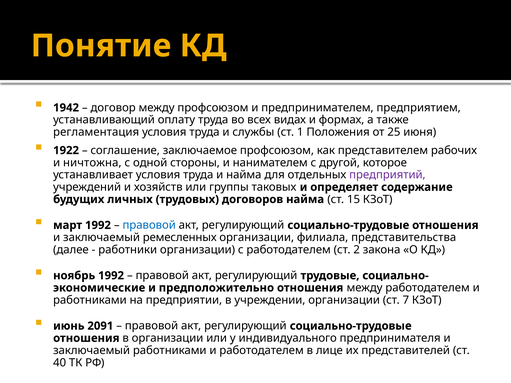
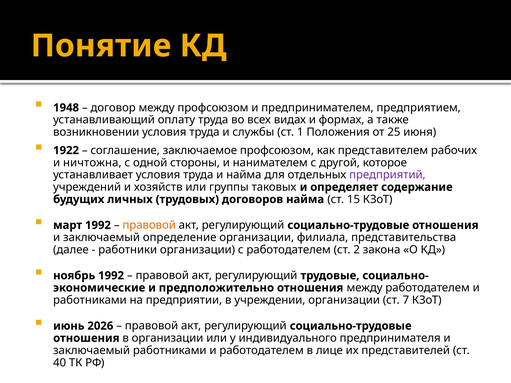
1942: 1942 -> 1948 (66, 108)
регламентация: регламентация -> возникновении (96, 132)
правовой colour: blue -> orange (149, 225)
ремесленных: ремесленных -> определение (180, 238)
2091: 2091 -> 2026 (100, 326)
